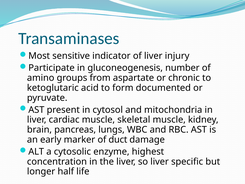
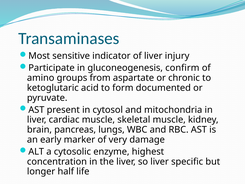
number: number -> confirm (182, 68)
duct: duct -> very (118, 139)
